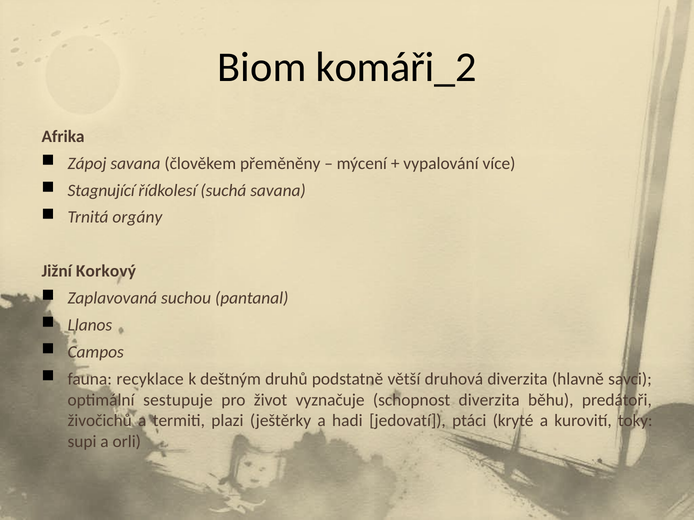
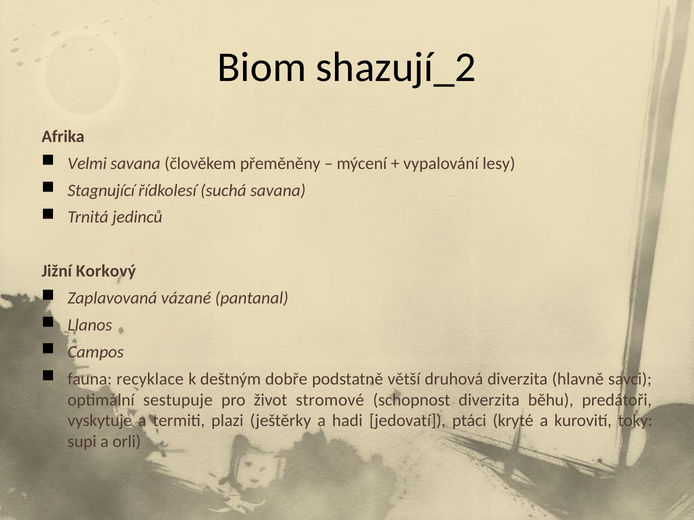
komáři_2: komáři_2 -> shazují_2 (396, 67)
Zápoj: Zápoj -> Velmi (87, 163)
více: více -> lesy (499, 163)
orgány: orgány -> jedinců (137, 217)
suchou: suchou -> vázané (186, 298)
druhů: druhů -> dobře (286, 379)
vyznačuje: vyznačuje -> stromové (330, 400)
živočichů: živočichů -> vyskytuje (100, 421)
